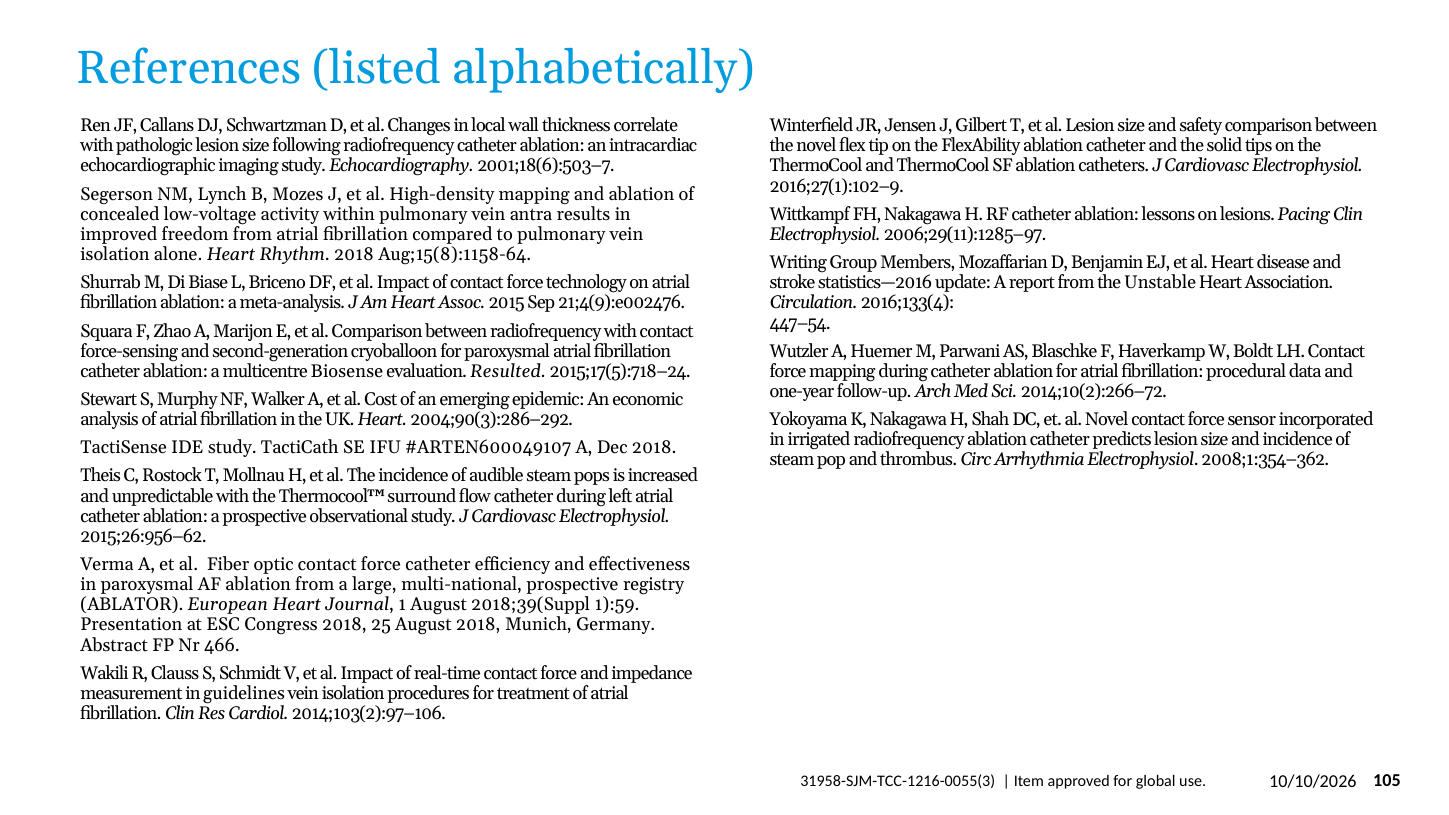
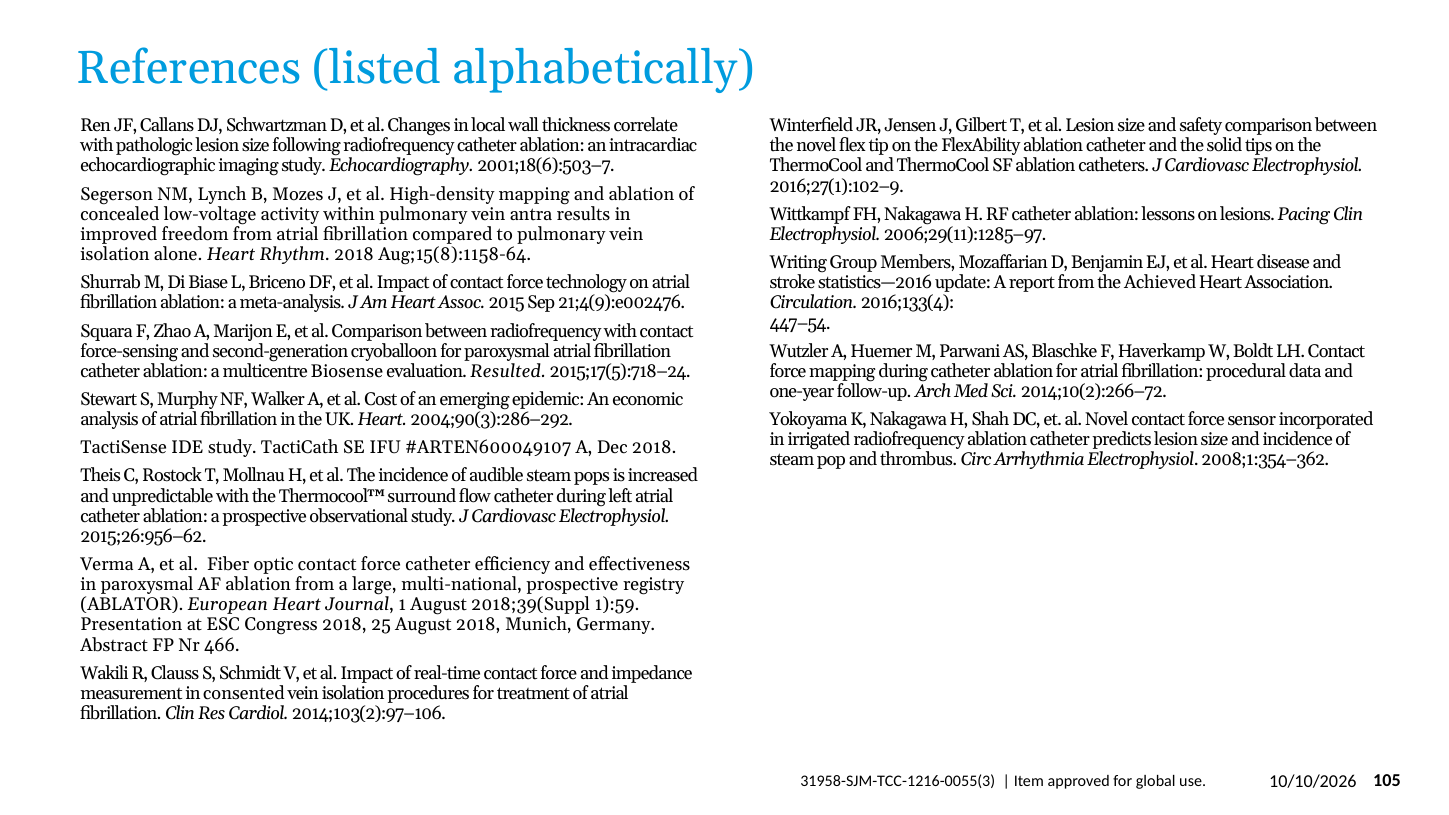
Unstable: Unstable -> Achieved (1160, 283)
guidelines: guidelines -> consented (244, 694)
